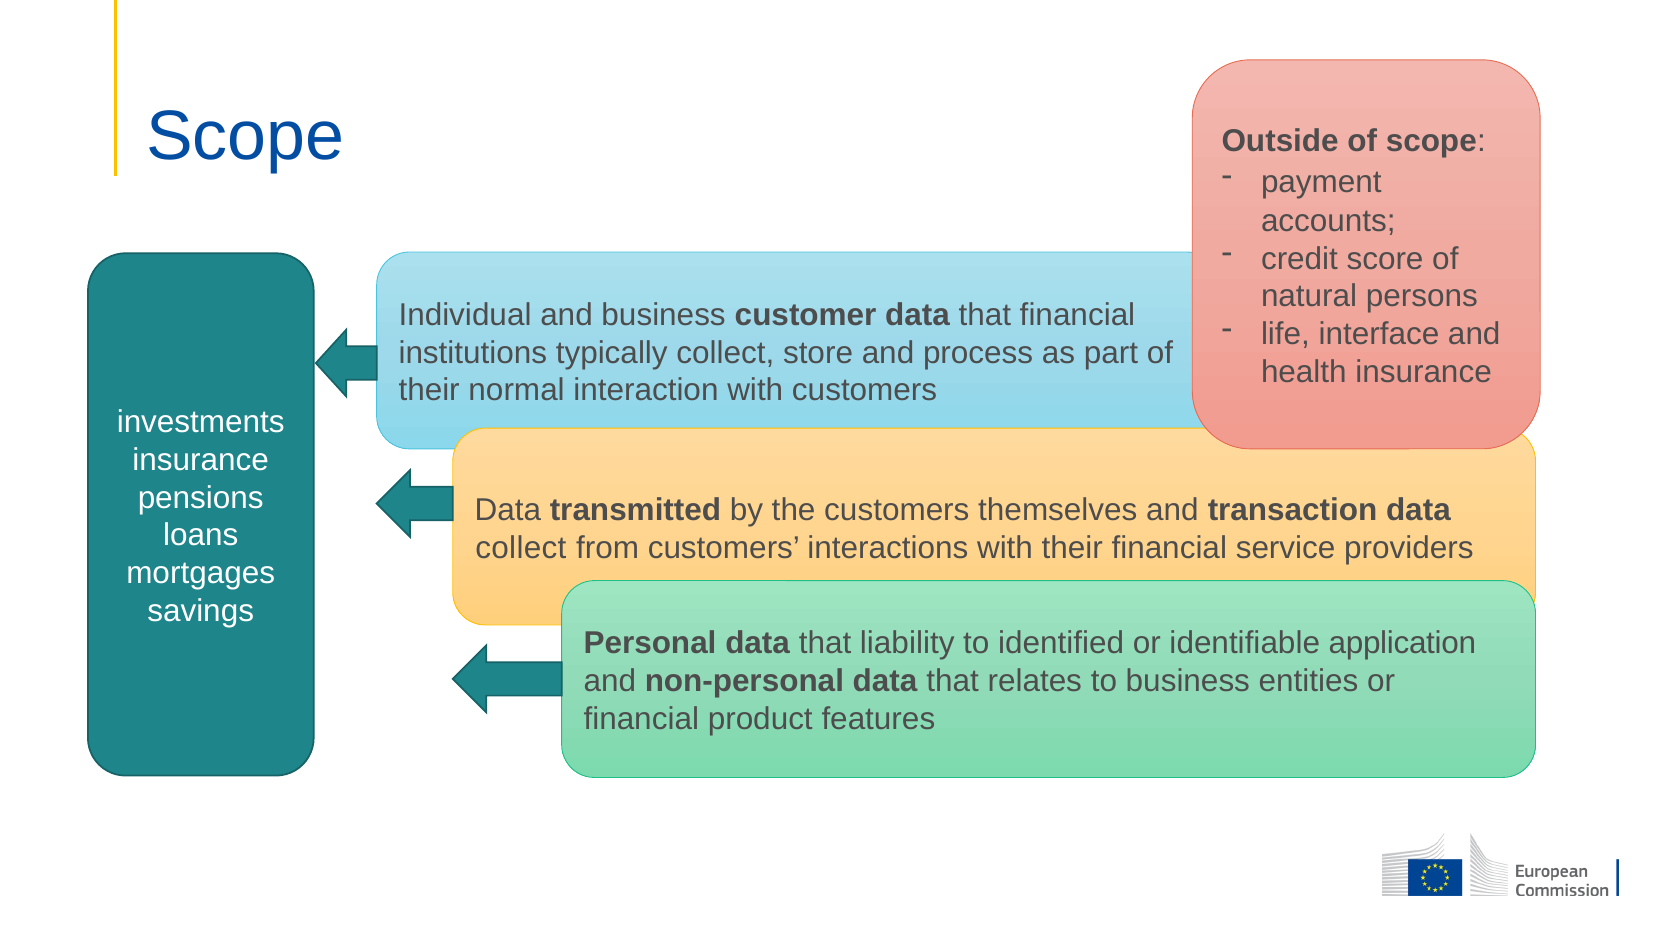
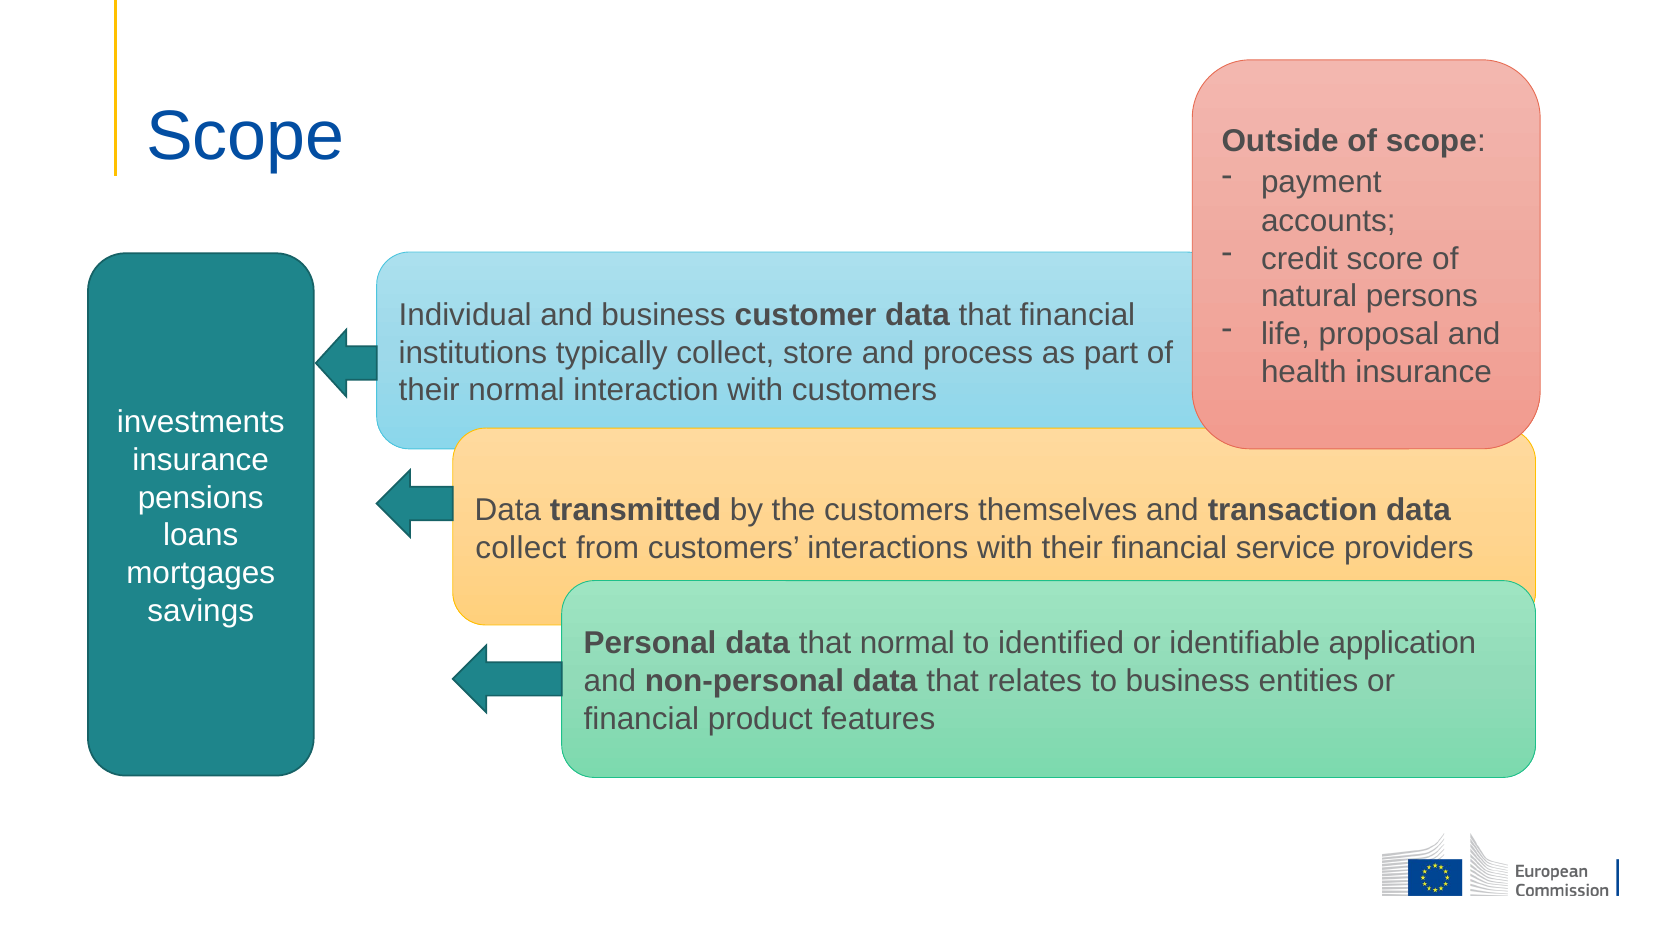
interface: interface -> proposal (1379, 334)
that liability: liability -> normal (907, 643)
